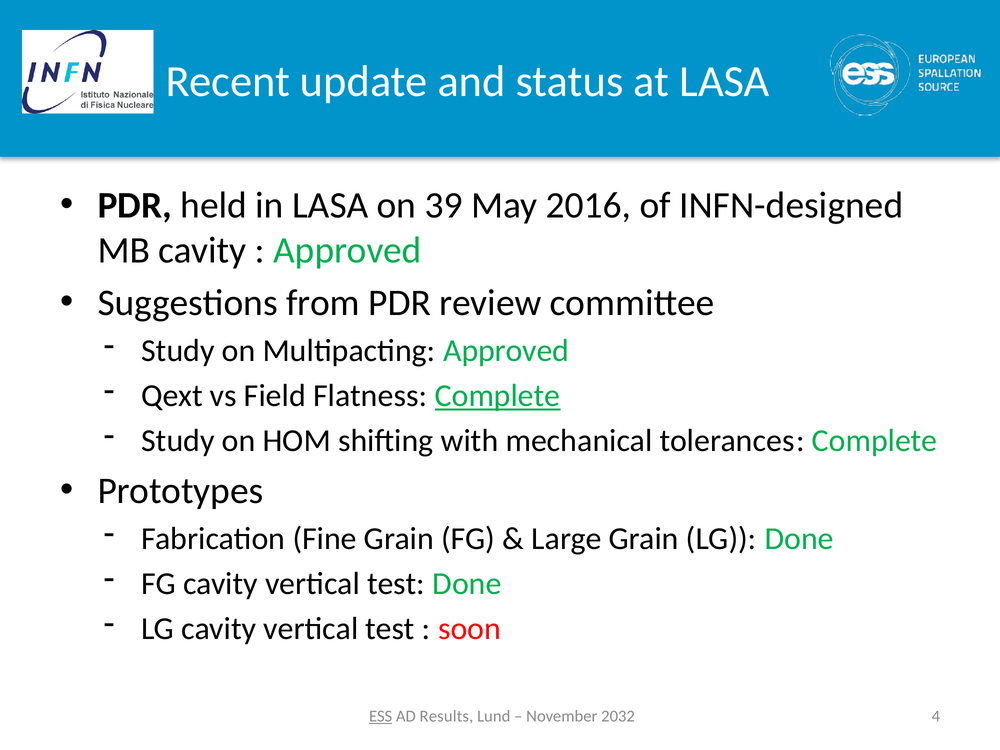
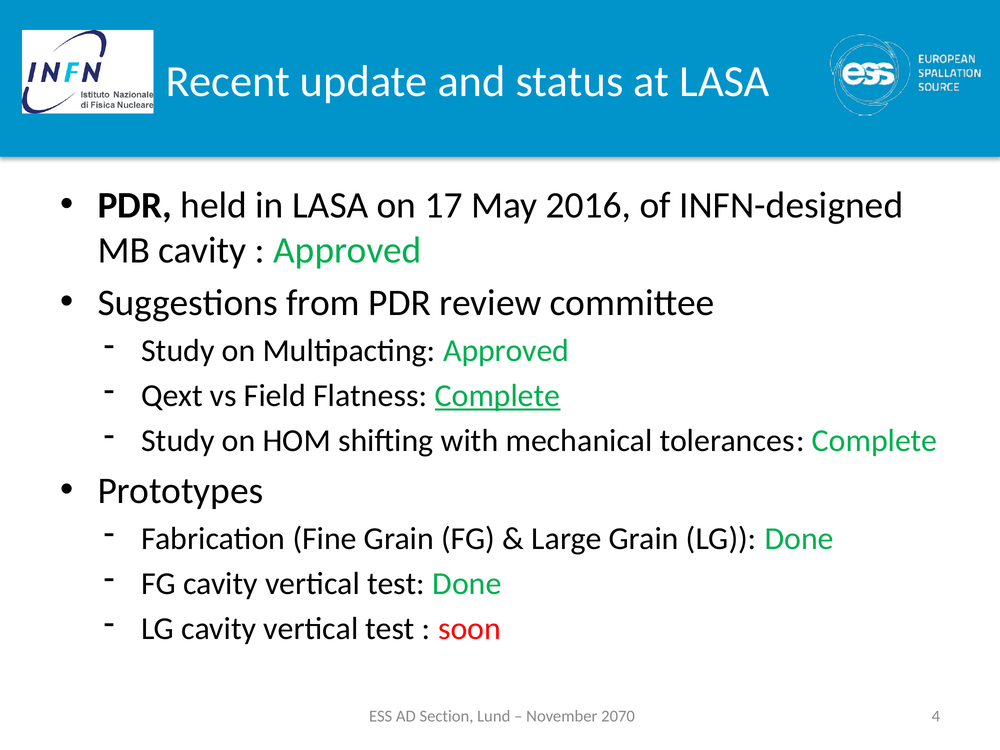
39: 39 -> 17 (444, 205)
ESS underline: present -> none (381, 716)
Results: Results -> Section (447, 716)
2032: 2032 -> 2070 (618, 716)
